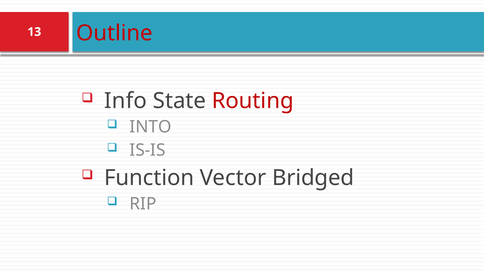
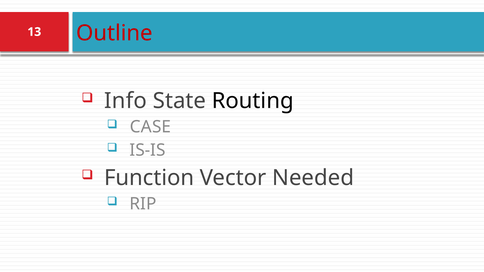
Routing colour: red -> black (253, 101)
INTO: INTO -> CASE (151, 127)
Bridged: Bridged -> Needed (313, 178)
